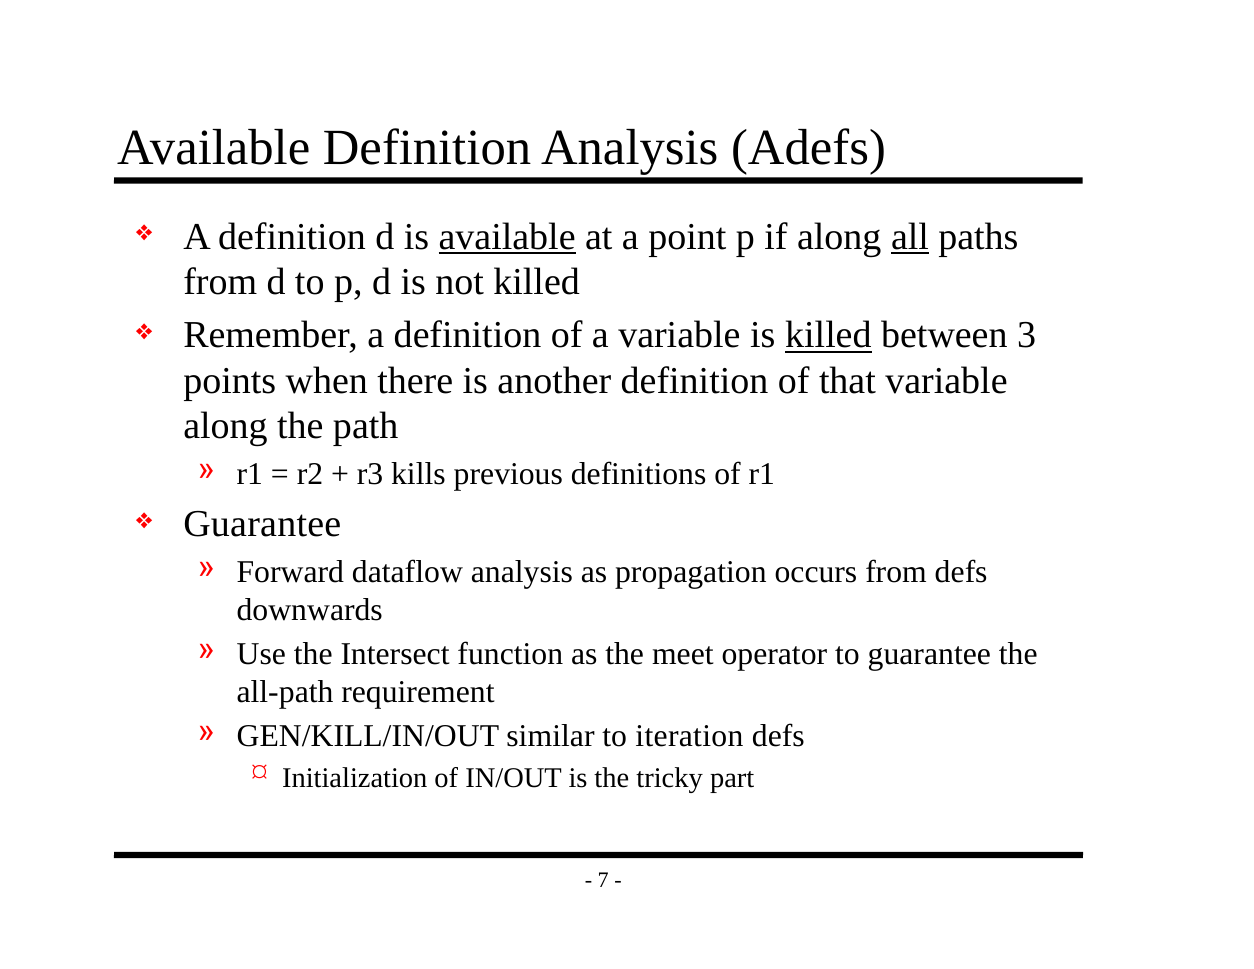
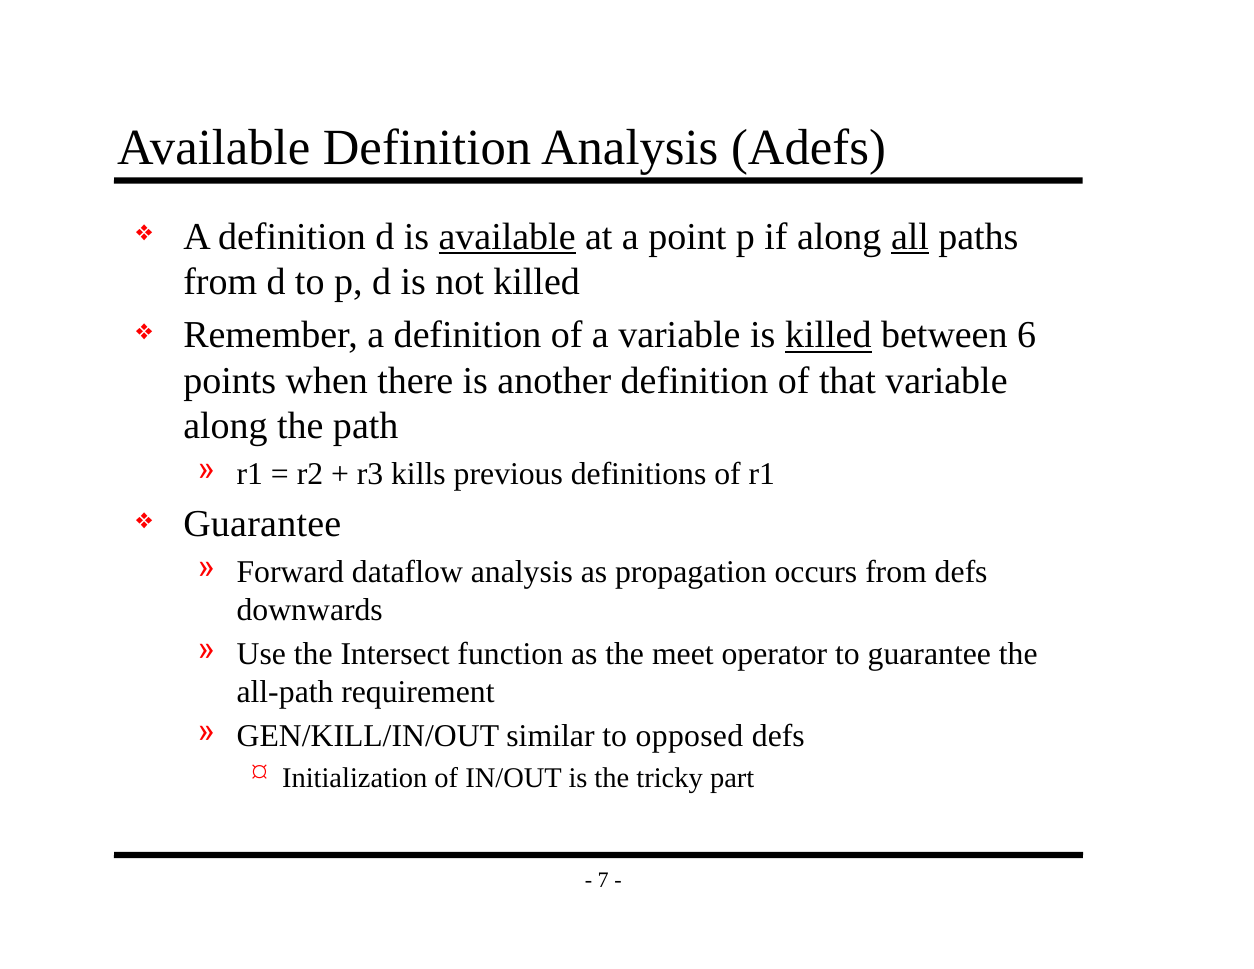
3: 3 -> 6 (1027, 335)
iteration: iteration -> opposed (689, 736)
